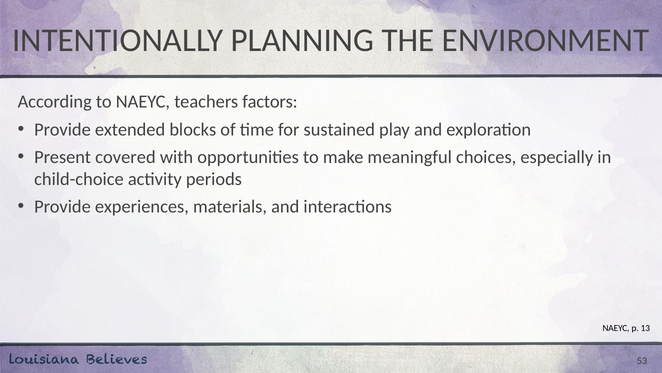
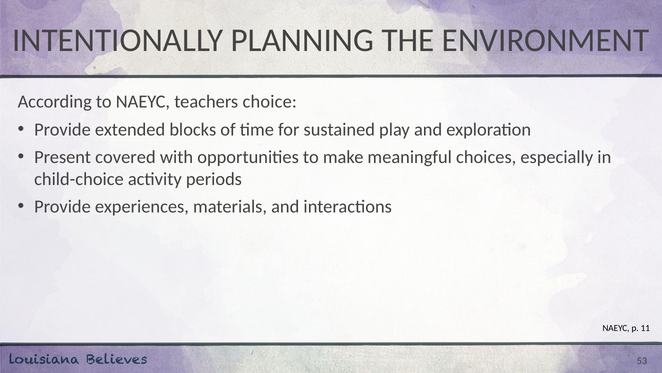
factors: factors -> choice (270, 102)
13: 13 -> 11 (645, 327)
